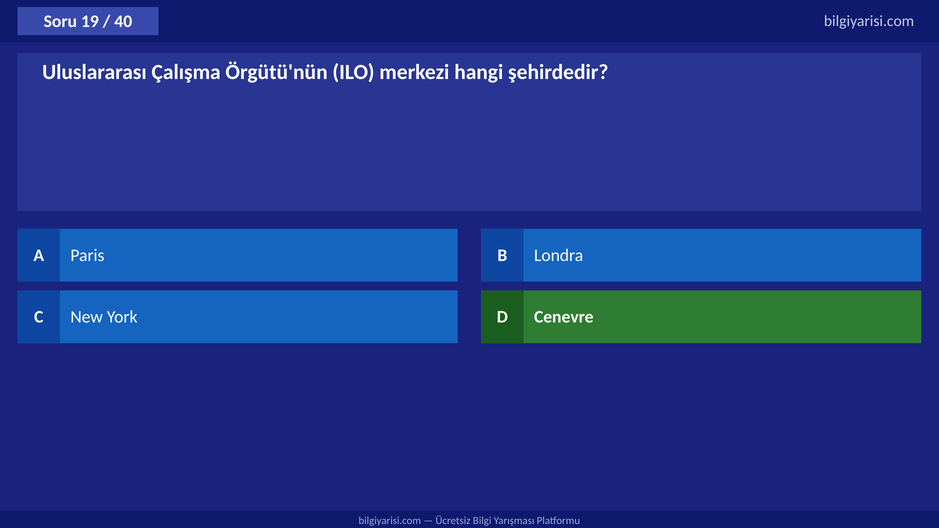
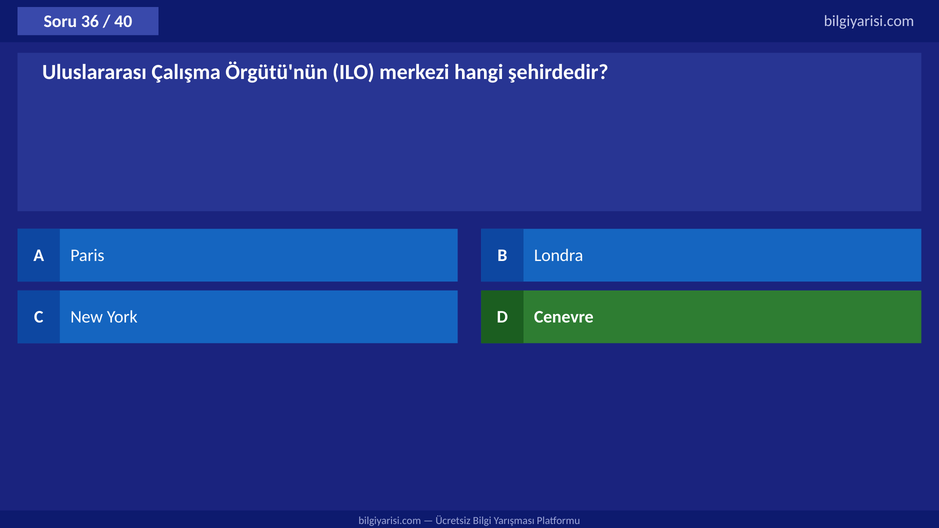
19: 19 -> 36 (90, 21)
